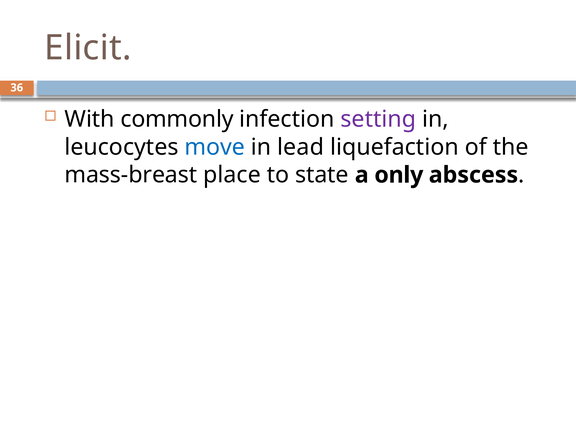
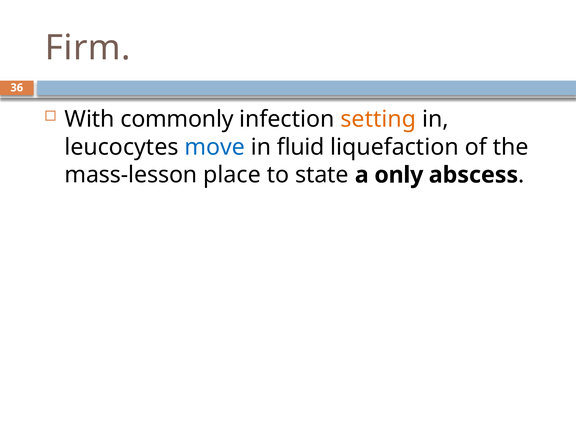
Elicit: Elicit -> Firm (88, 48)
setting colour: purple -> orange (378, 119)
lead: lead -> fluid (301, 147)
mass-breast: mass-breast -> mass-lesson (131, 175)
